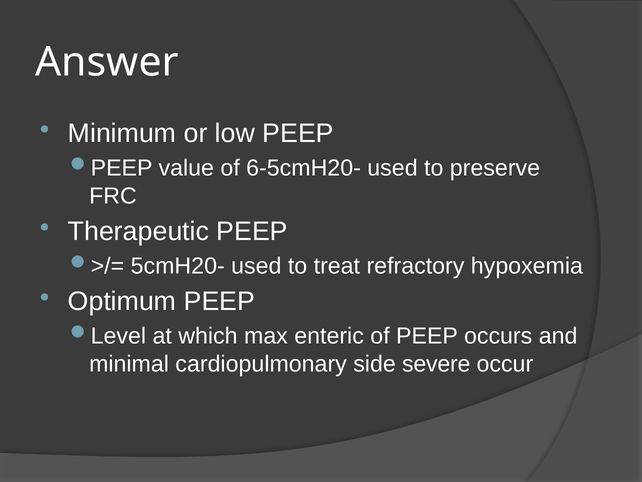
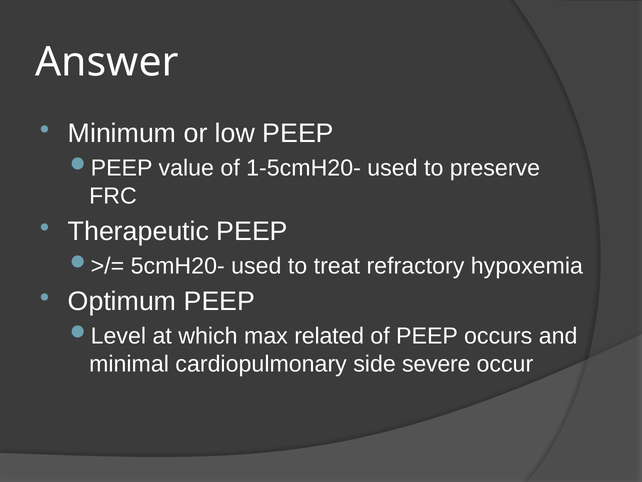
6-5cmH20-: 6-5cmH20- -> 1-5cmH20- (304, 168)
enteric: enteric -> related (329, 336)
